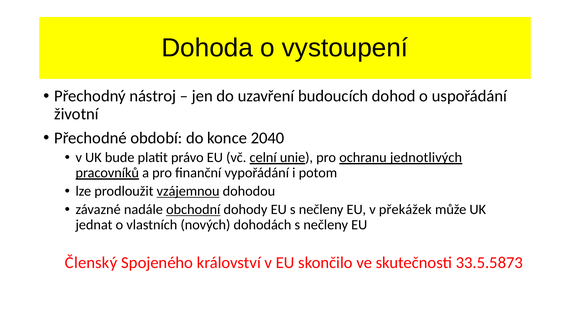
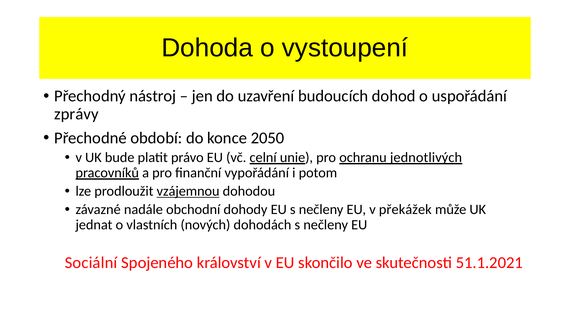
životní: životní -> zprávy (76, 114)
2040: 2040 -> 2050 (267, 138)
obchodní underline: present -> none (193, 210)
Členský: Členský -> Sociální (91, 263)
33.5.5873: 33.5.5873 -> 51.1.2021 (489, 263)
